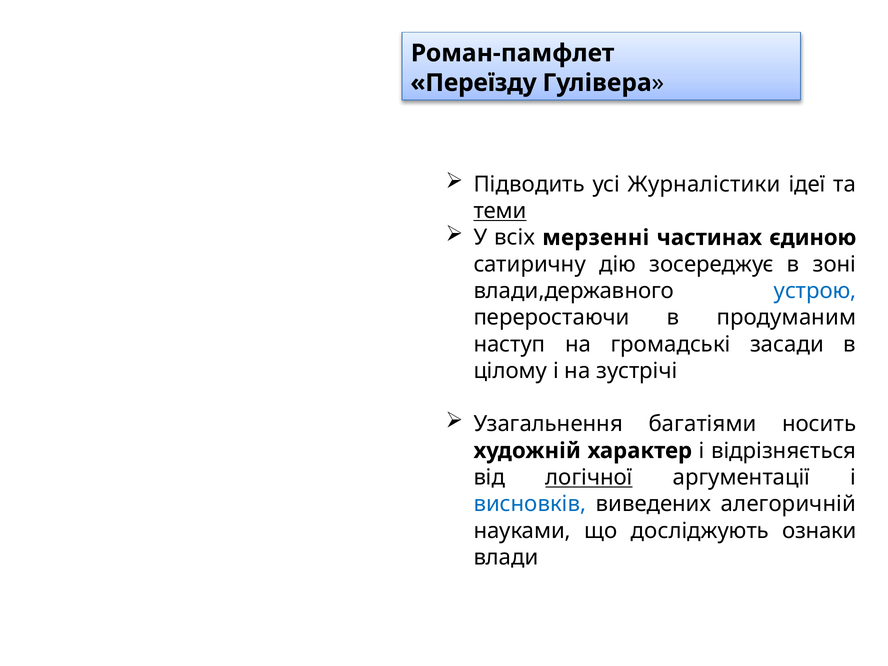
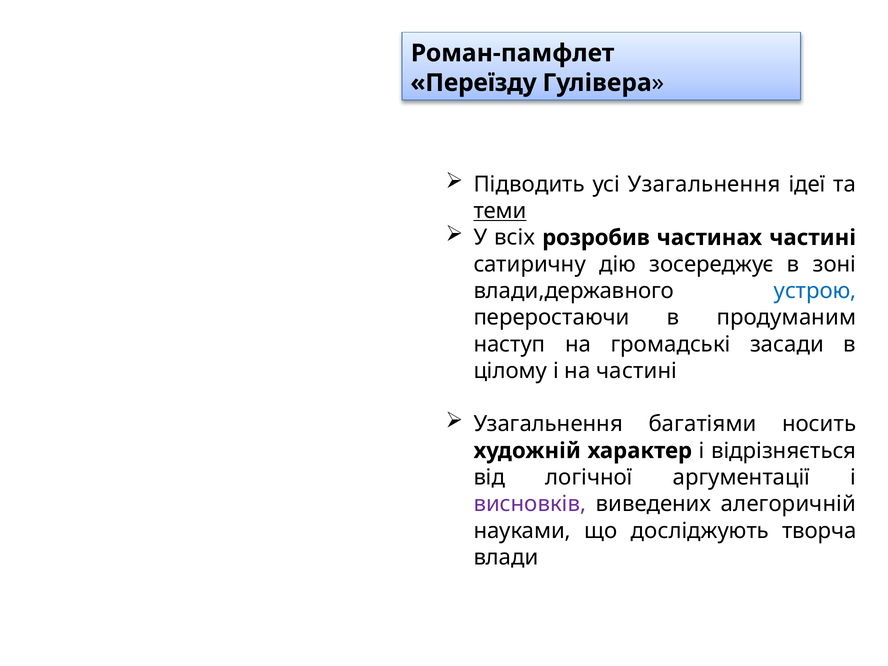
усі Журналістики: Журналістики -> Узагальнення (704, 184)
мерзенні: мерзенні -> розробив (596, 238)
частинах єдиною: єдиною -> частині (813, 238)
на зустрічі: зустрічі -> частині (637, 371)
логічної underline: present -> none (589, 477)
висновків colour: blue -> purple (530, 504)
ознаки: ознаки -> творча (819, 531)
